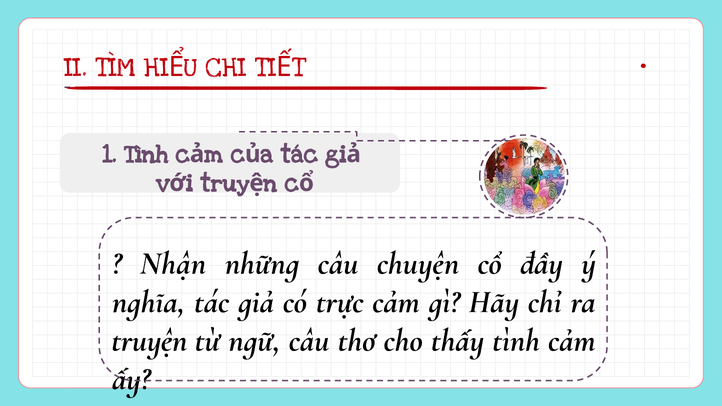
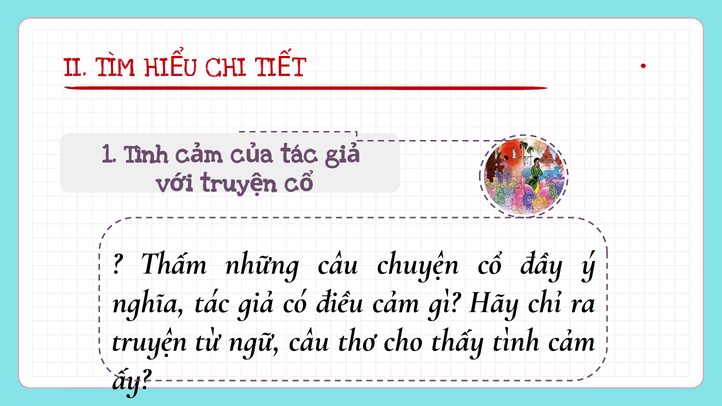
Nhận: Nhận -> Thấm (173, 263)
trực: trực -> điều (340, 302)
